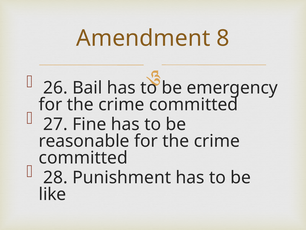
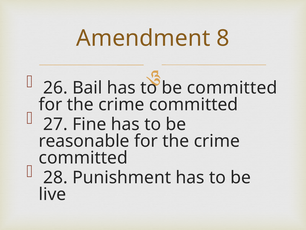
be emergency: emergency -> committed (232, 88)
like: like -> live (52, 194)
